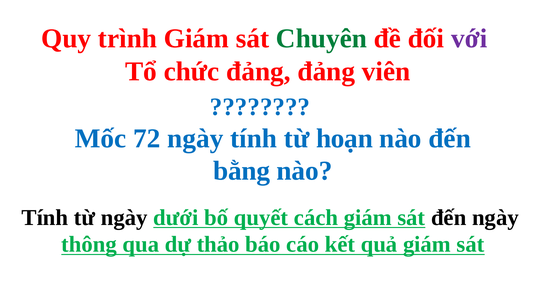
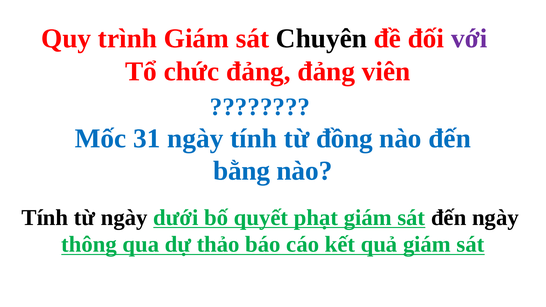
Chuyên colour: green -> black (321, 39)
72: 72 -> 31 (147, 139)
hoạn: hoạn -> đồng (344, 139)
cách: cách -> phạt (316, 218)
